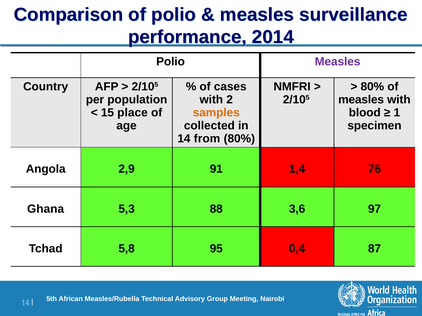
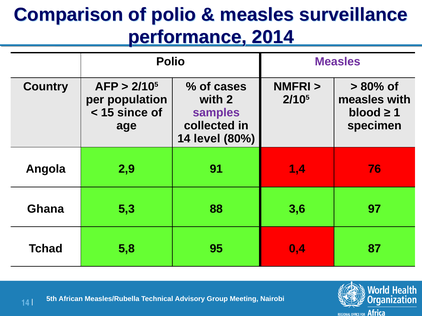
place: place -> since (133, 113)
samples colour: orange -> purple (216, 113)
from: from -> level (207, 139)
